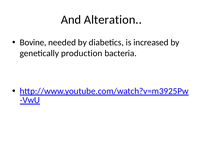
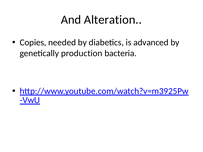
Bovine: Bovine -> Copies (33, 43)
increased: increased -> advanced (151, 43)
